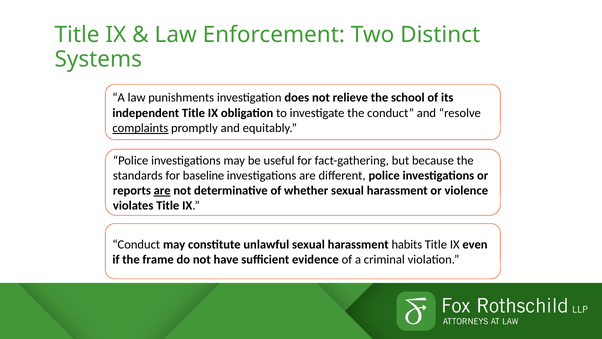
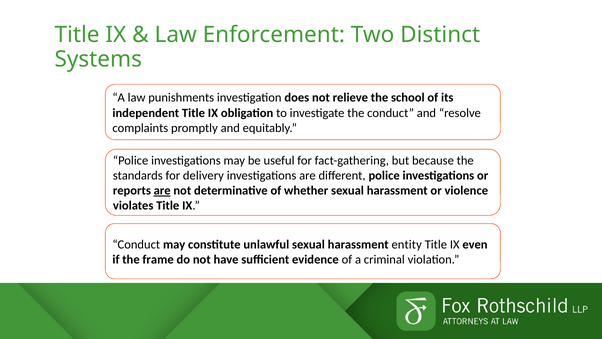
complaints underline: present -> none (140, 128)
baseline: baseline -> delivery (203, 175)
habits: habits -> entity (407, 244)
